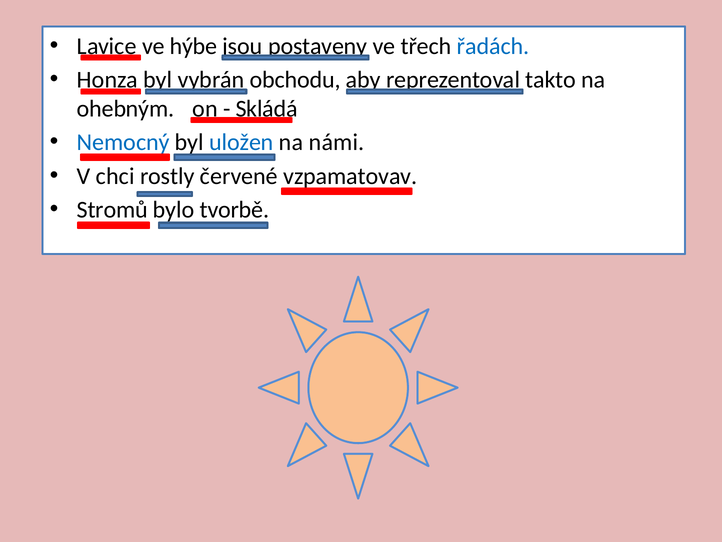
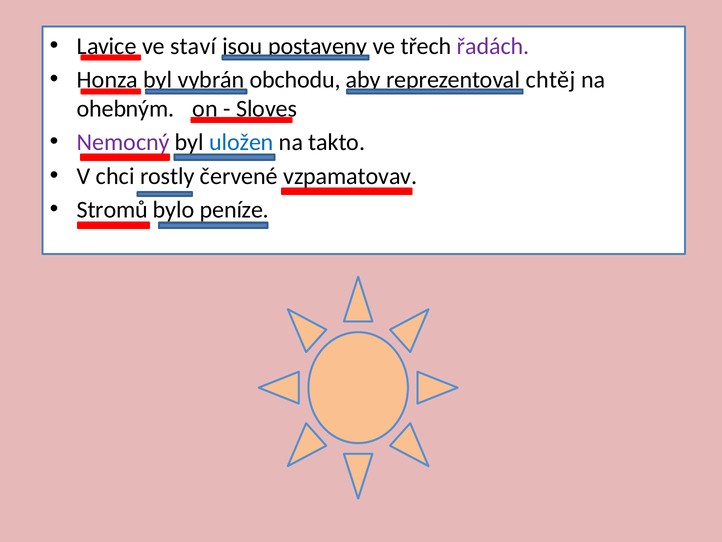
hýbe: hýbe -> staví (193, 46)
řadách colour: blue -> purple (493, 46)
takto: takto -> chtěj (551, 80)
Skládá: Skládá -> Sloves (267, 108)
Nemocný colour: blue -> purple (123, 142)
námi: námi -> takto (337, 142)
tvorbě: tvorbě -> peníze (234, 210)
